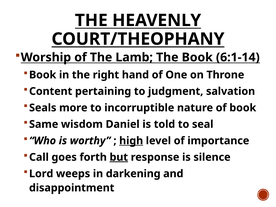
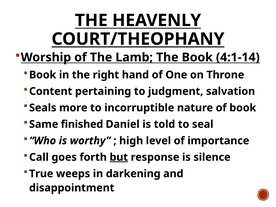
6:1-14: 6:1-14 -> 4:1-14 (238, 57)
wisdom: wisdom -> finished (82, 124)
high underline: present -> none (131, 141)
Lord: Lord -> True (41, 174)
